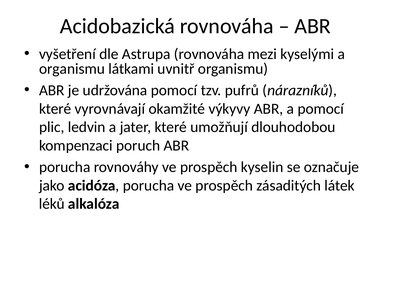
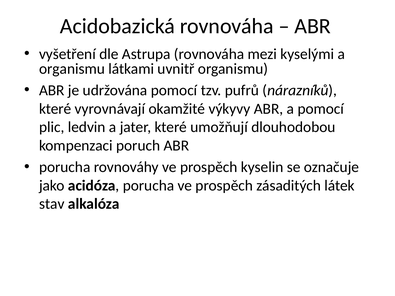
léků: léků -> stav (52, 204)
